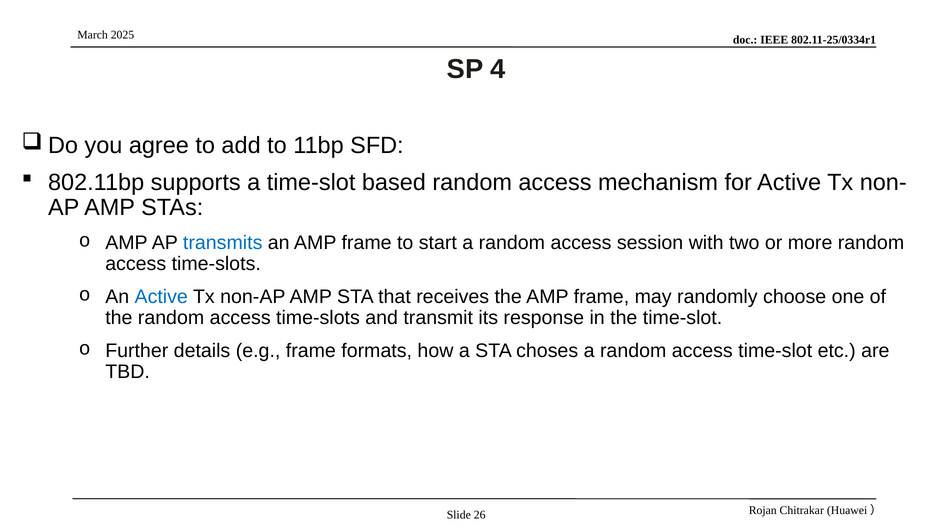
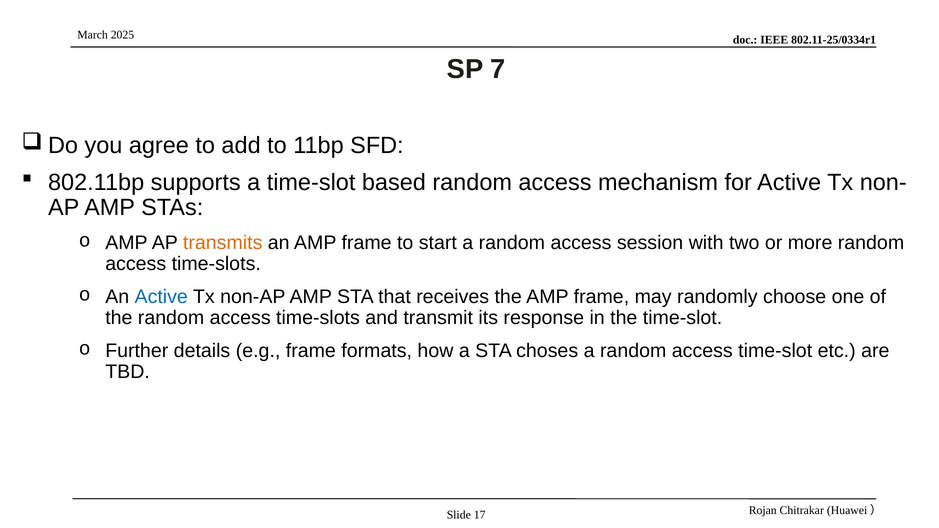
4: 4 -> 7 (498, 69)
transmits colour: blue -> orange (223, 243)
26: 26 -> 17 (480, 515)
